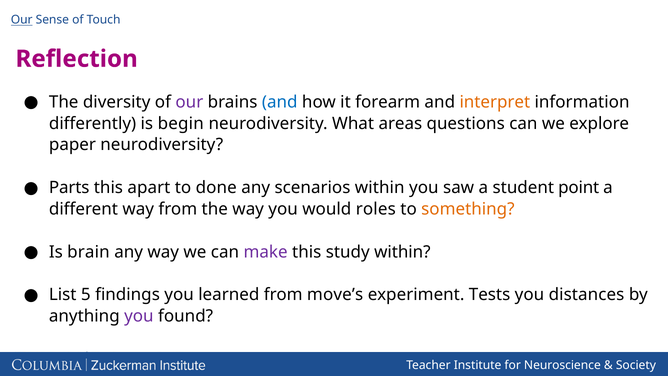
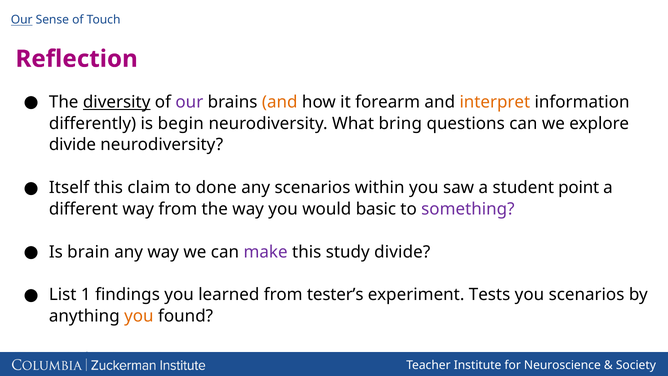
diversity underline: none -> present (117, 102)
and colour: blue -> orange (280, 102)
areas: areas -> bring (400, 123)
paper: paper -> divide (73, 145)
Parts: Parts -> Itself (69, 188)
apart: apart -> claim (149, 188)
roles: roles -> basic (376, 209)
something colour: orange -> purple (468, 209)
study within: within -> divide (402, 252)
5: 5 -> 1 (86, 295)
move’s: move’s -> tester’s (335, 295)
you distances: distances -> scenarios (587, 295)
you colour: purple -> orange (139, 316)
